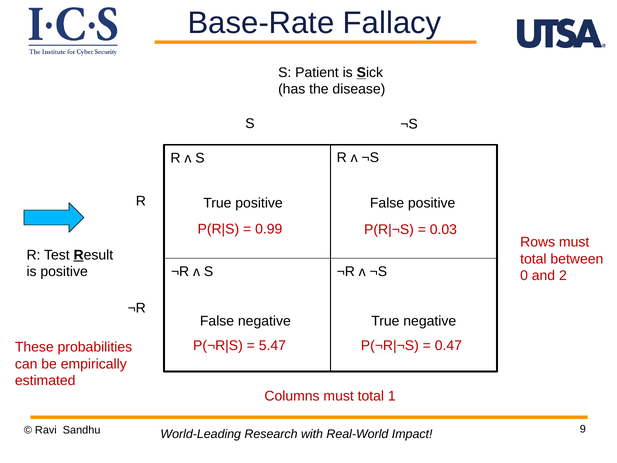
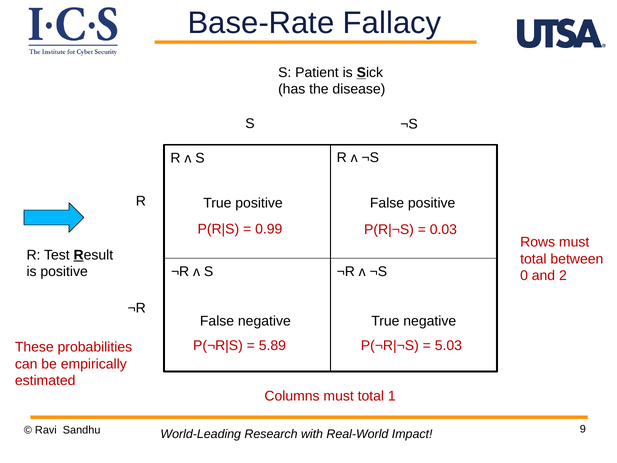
5.47: 5.47 -> 5.89 (272, 346)
0.47: 0.47 -> 5.03 (448, 346)
